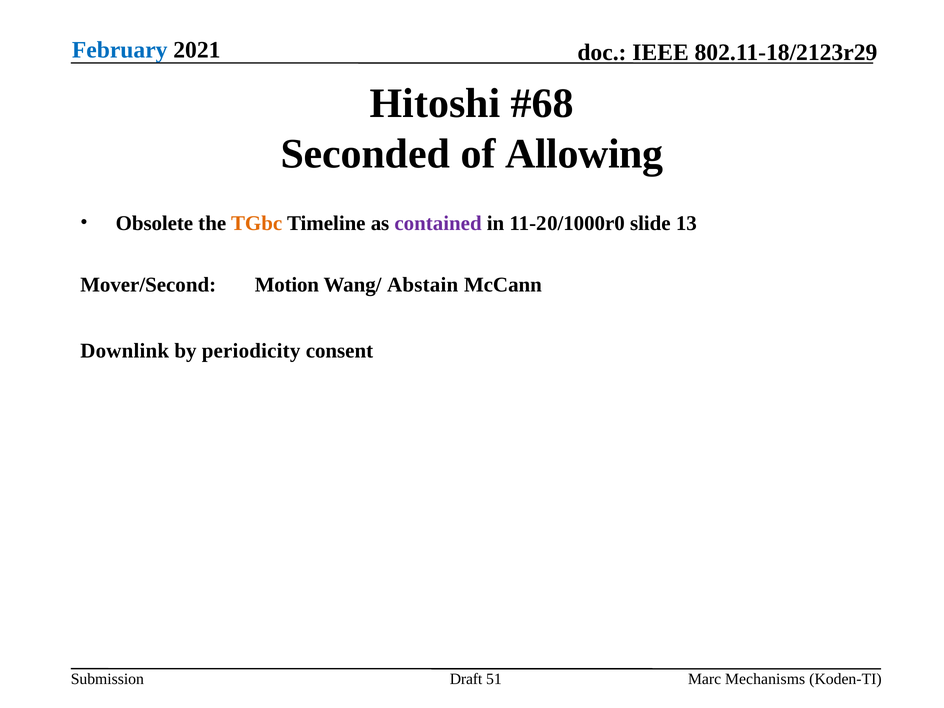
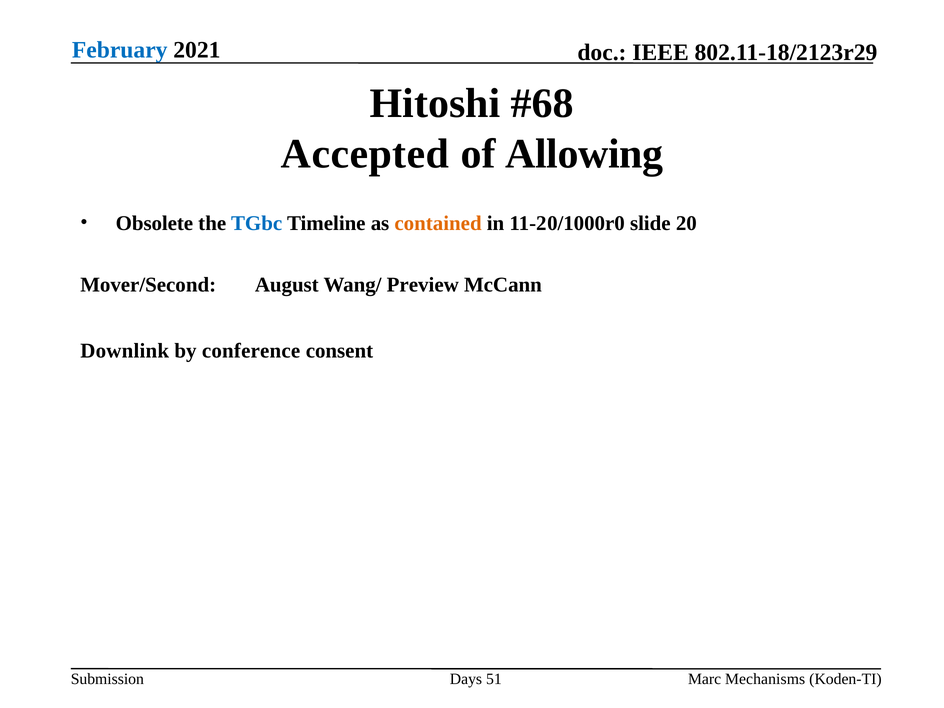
Seconded: Seconded -> Accepted (365, 154)
TGbc colour: orange -> blue (257, 223)
contained colour: purple -> orange (438, 223)
13: 13 -> 20 (686, 223)
Motion: Motion -> August (287, 285)
Abstain: Abstain -> Preview (423, 285)
periodicity: periodicity -> conference (251, 351)
Draft: Draft -> Days (466, 679)
